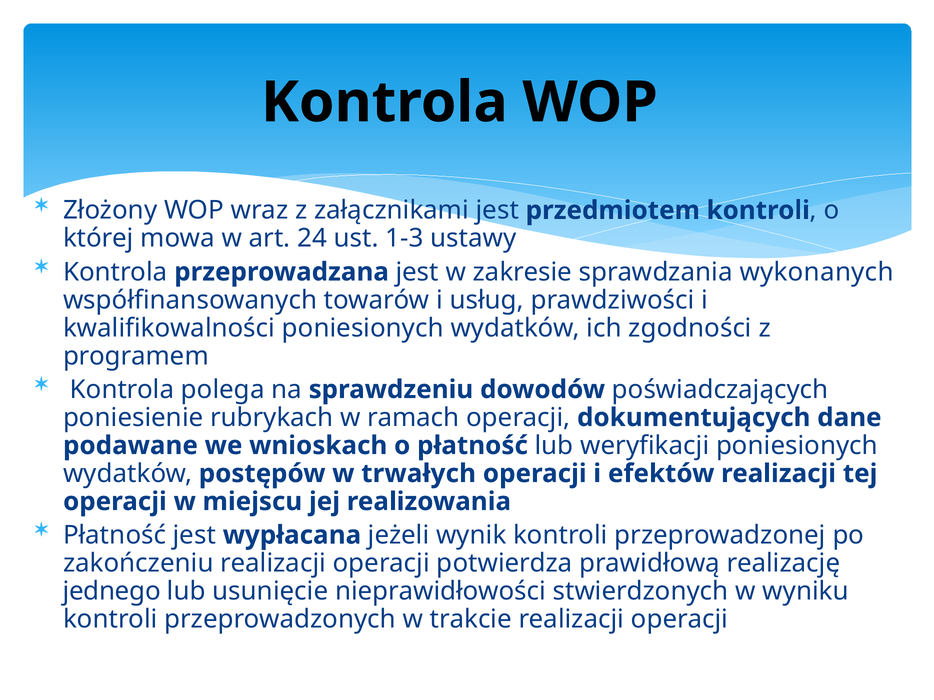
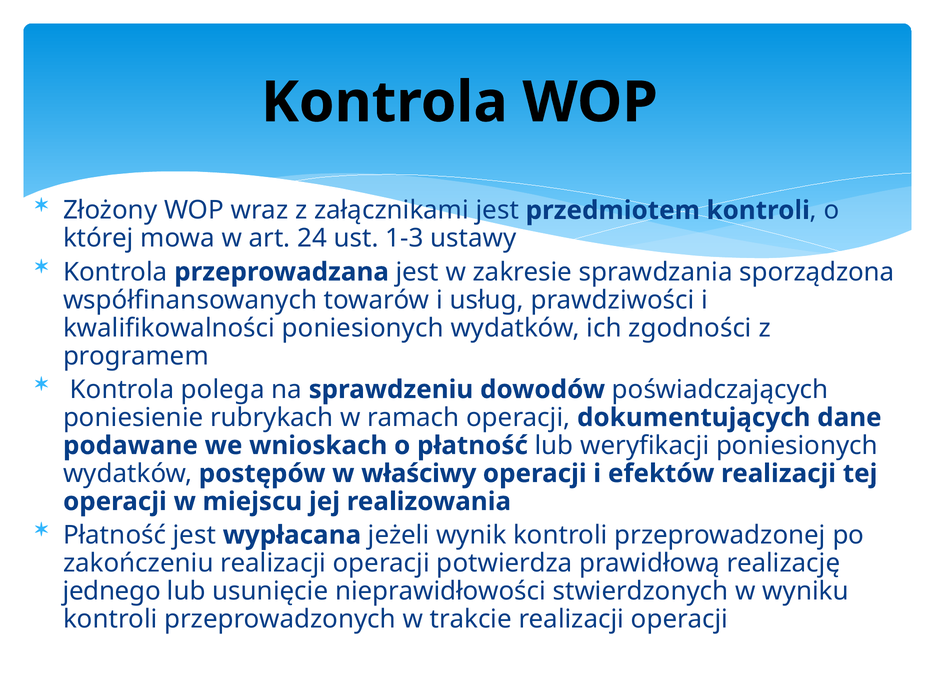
wykonanych: wykonanych -> sporządzona (817, 272)
trwałych: trwałych -> właściwy (419, 474)
